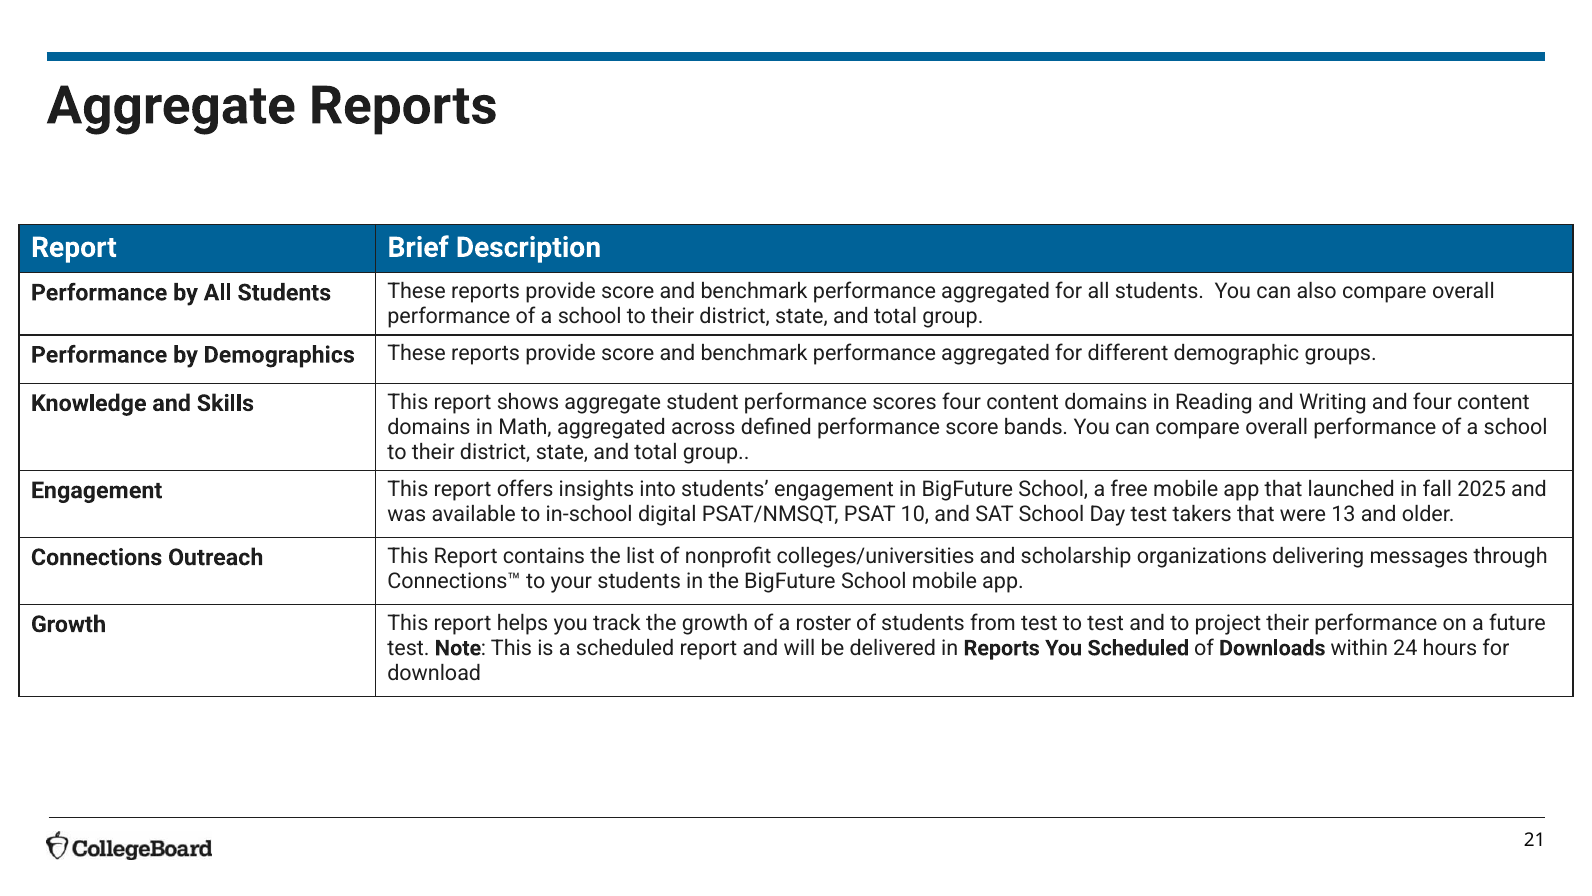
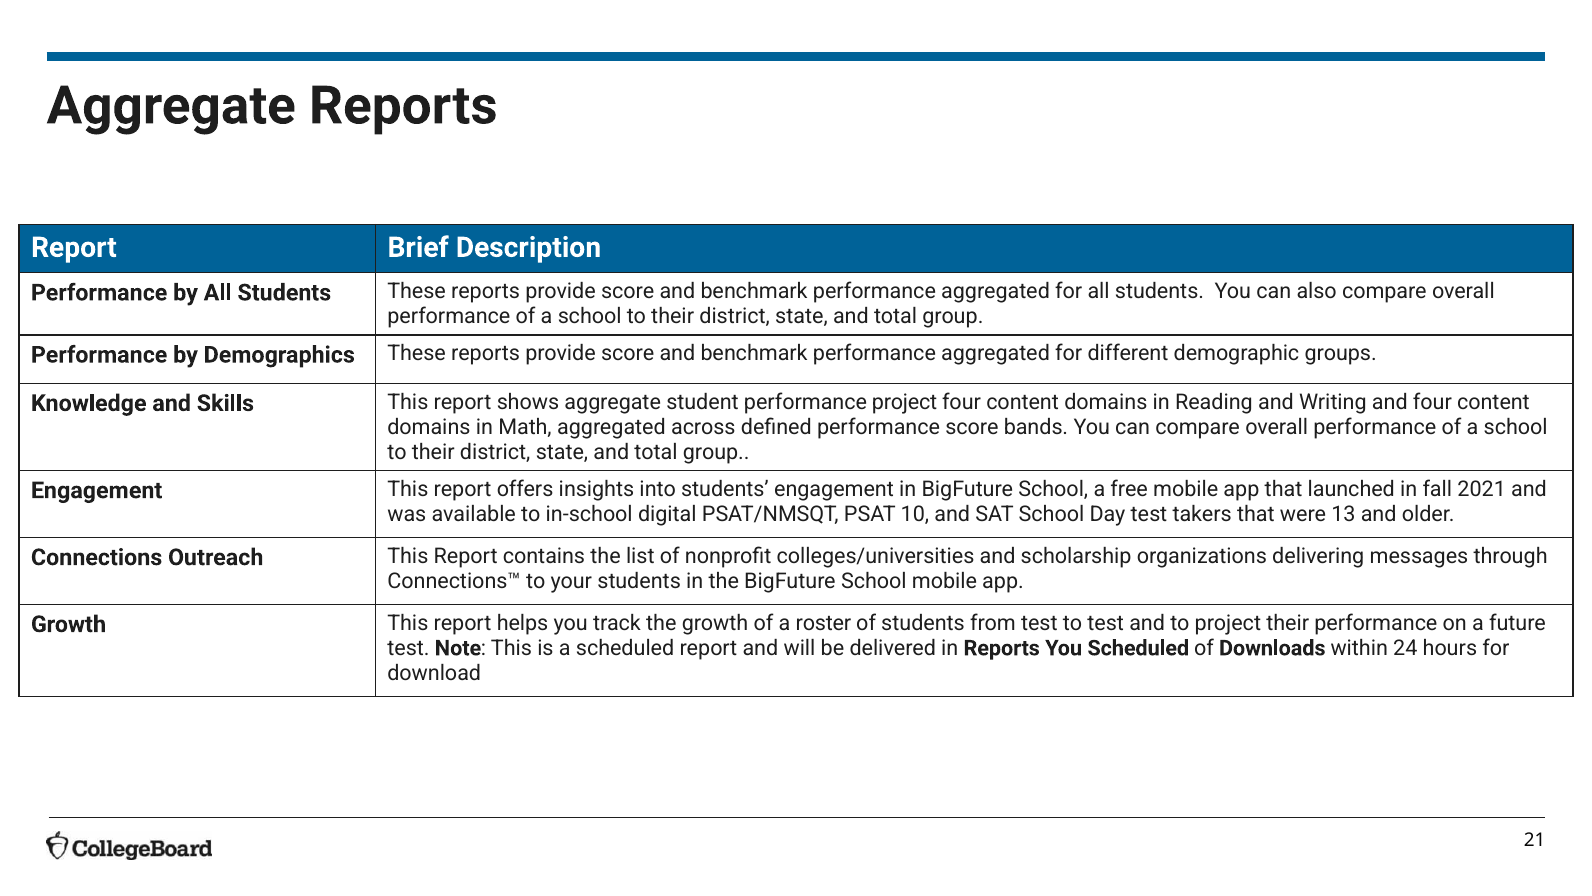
performance scores: scores -> project (905, 402)
2025: 2025 -> 2021 (1482, 489)
